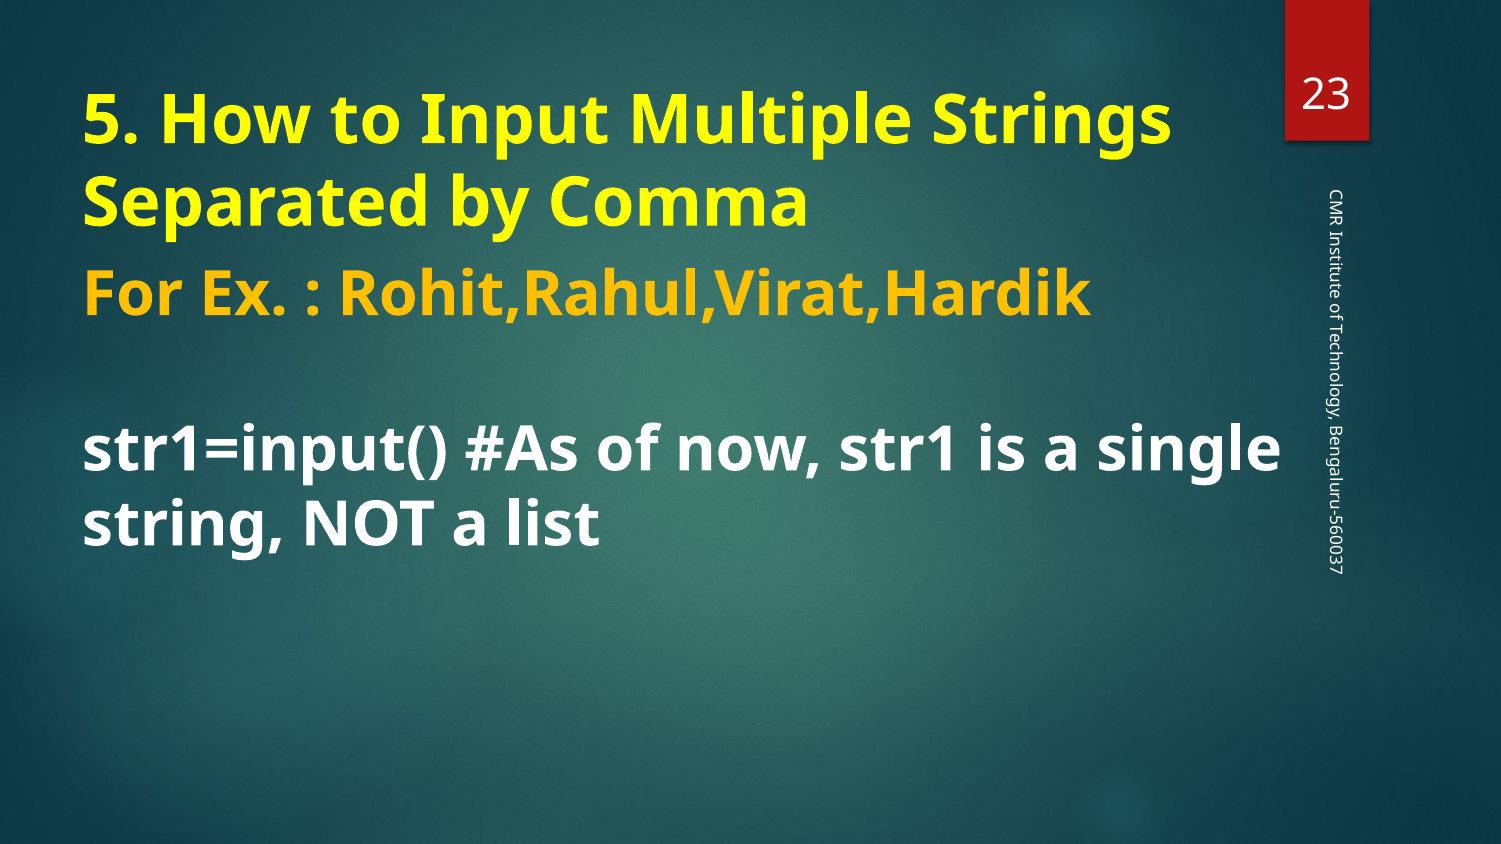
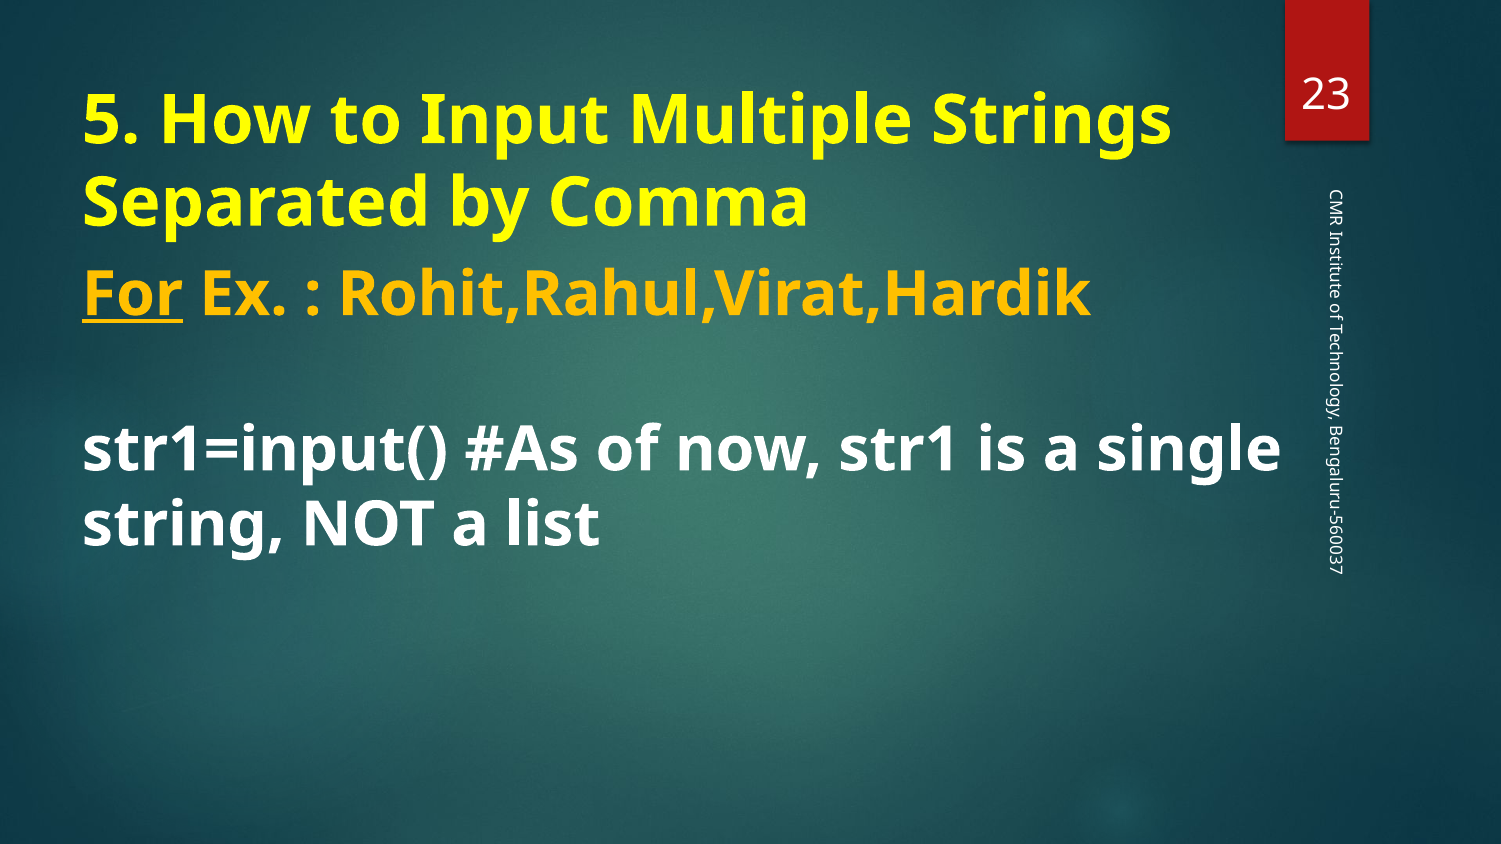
For underline: none -> present (132, 295)
